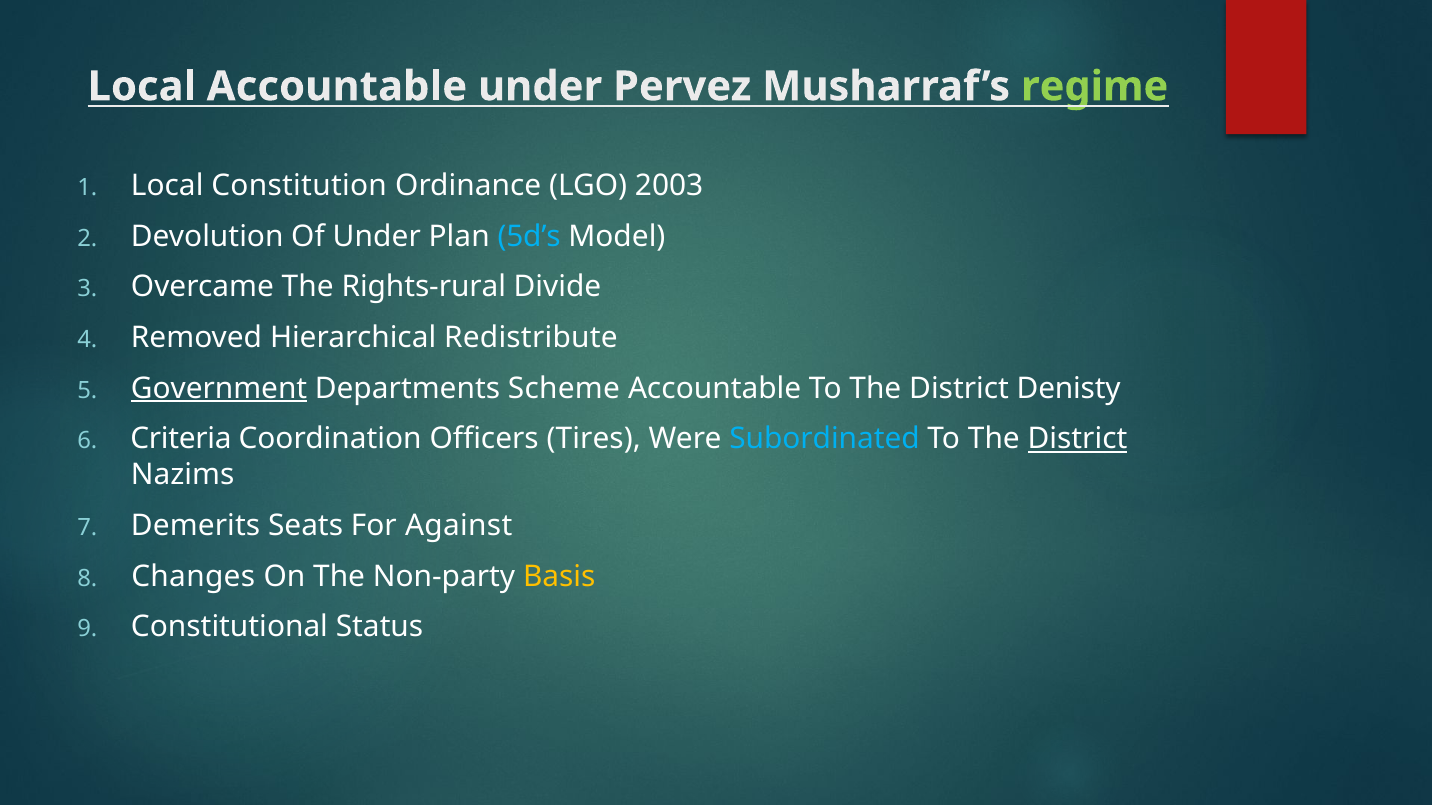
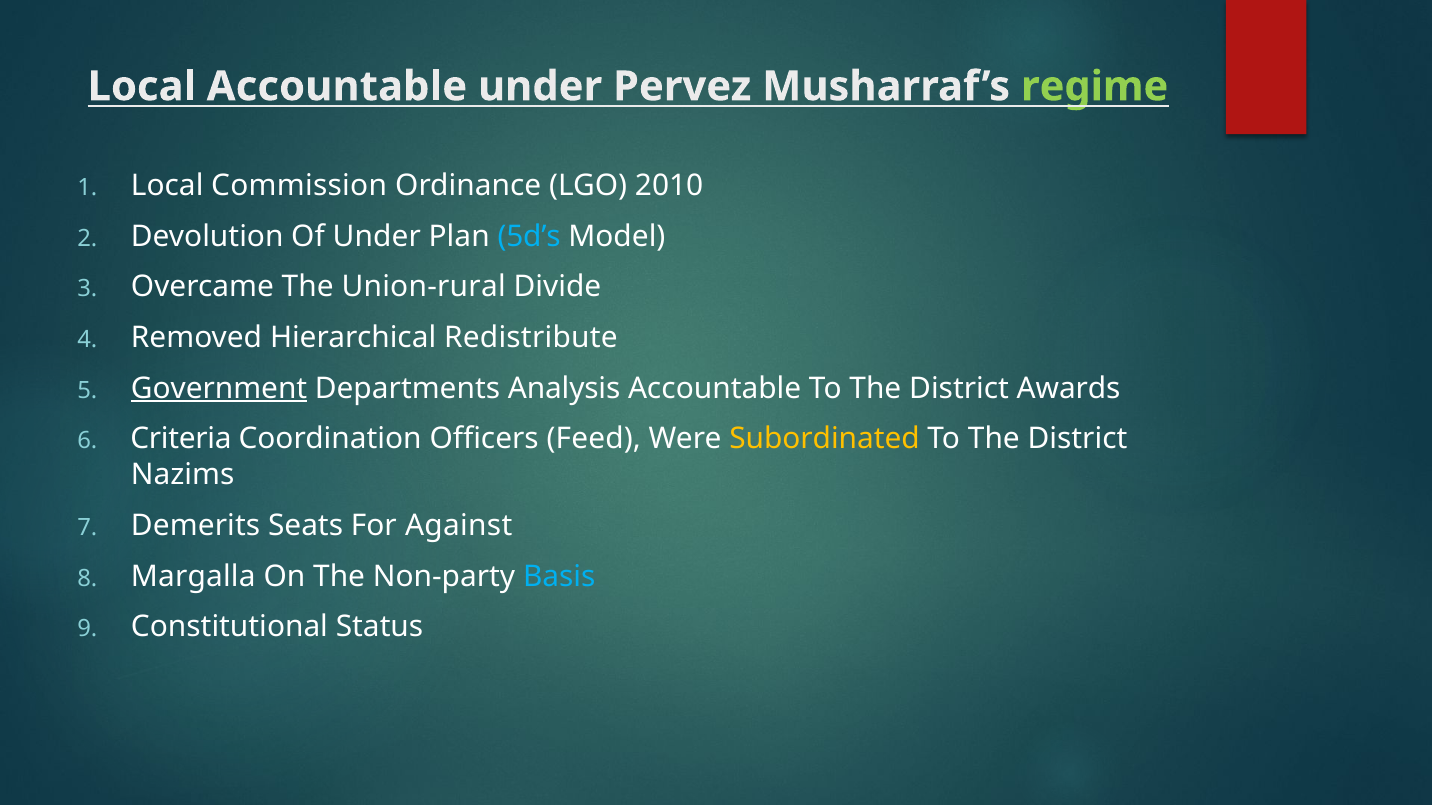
Constitution: Constitution -> Commission (299, 186)
2003: 2003 -> 2010 (669, 186)
Rights-rural: Rights-rural -> Union-rural (424, 287)
Scheme: Scheme -> Analysis (564, 389)
Denisty: Denisty -> Awards (1069, 389)
Tires: Tires -> Feed (594, 439)
Subordinated colour: light blue -> yellow (824, 439)
District underline: present -> none (1078, 439)
Changes: Changes -> Margalla (193, 577)
Basis colour: yellow -> light blue (559, 577)
